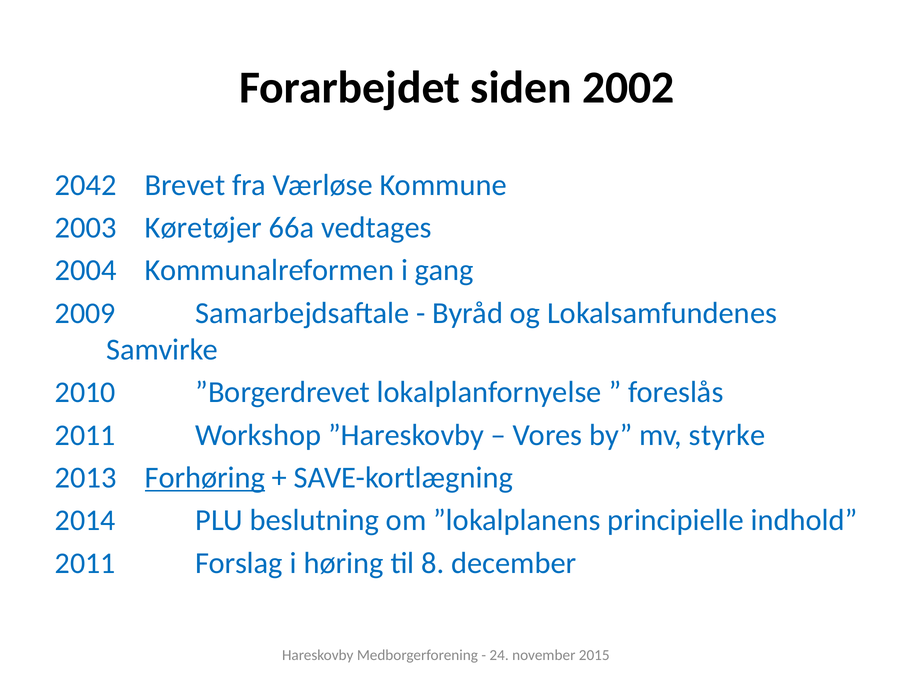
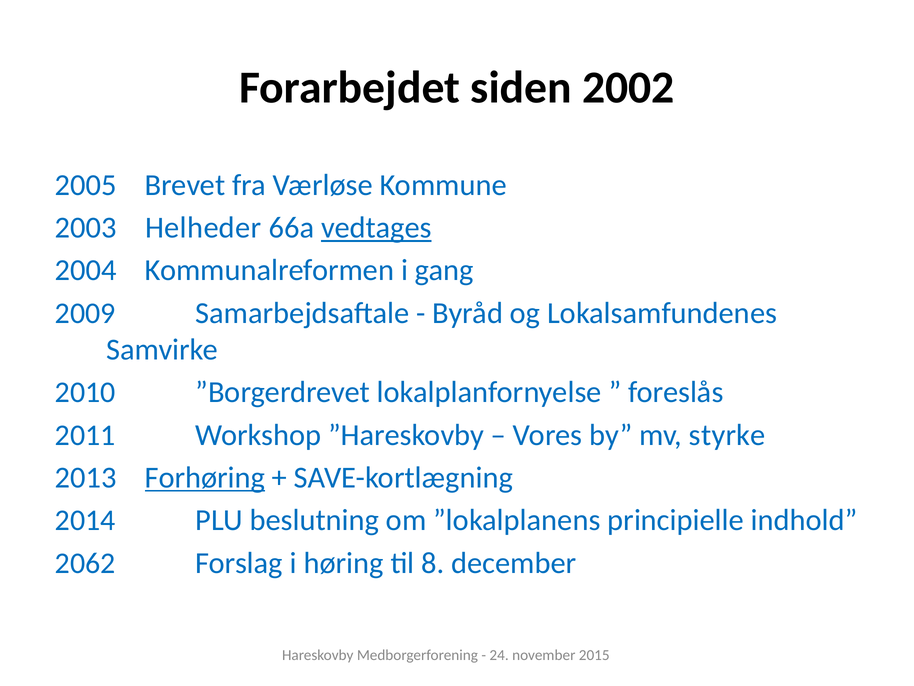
2042: 2042 -> 2005 (86, 185)
Køretøjer: Køretøjer -> Helheder (203, 228)
vedtages underline: none -> present (376, 228)
2011: 2011 -> 2062 (85, 563)
